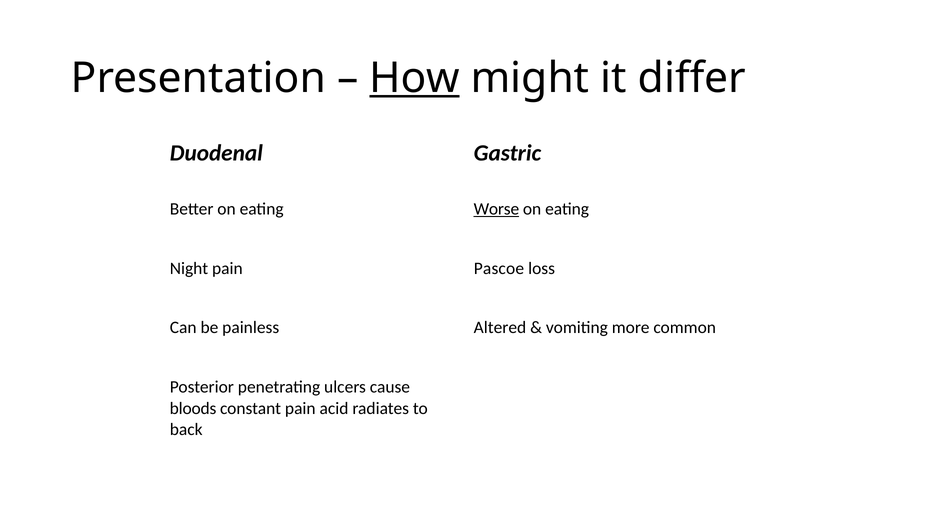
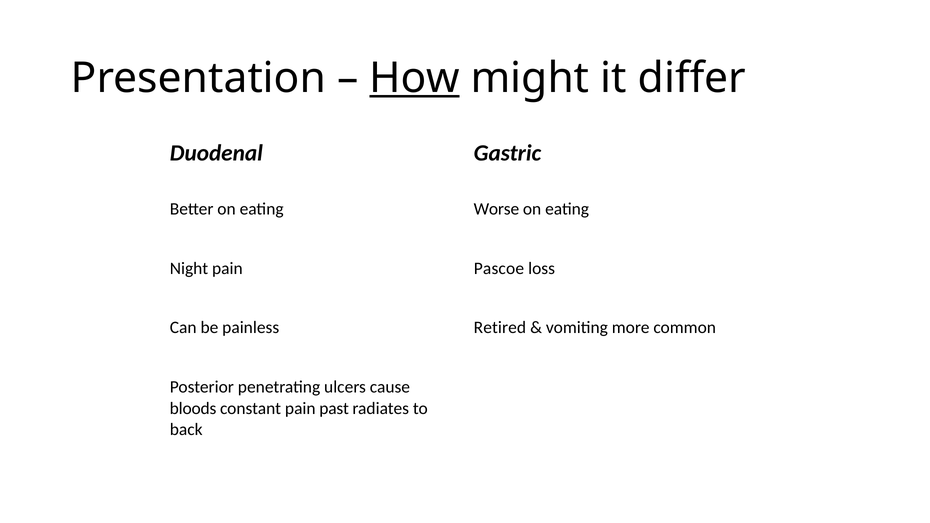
Worse underline: present -> none (496, 209)
Altered: Altered -> Retired (500, 328)
acid: acid -> past (334, 408)
